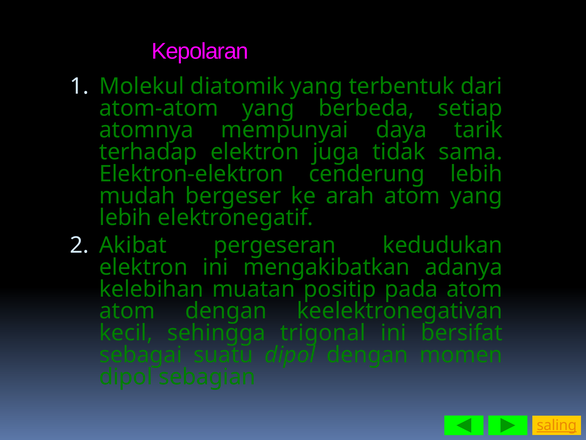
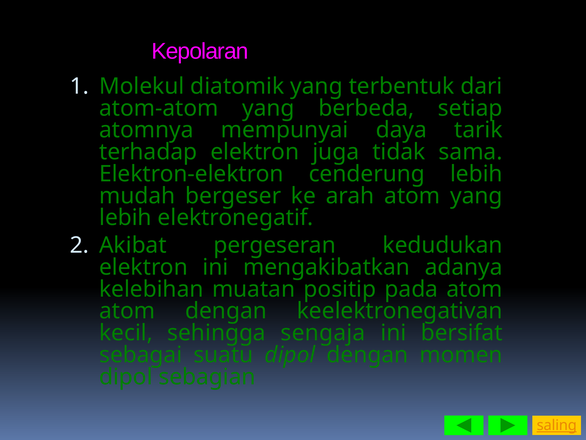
trigonal: trigonal -> sengaja (323, 333)
